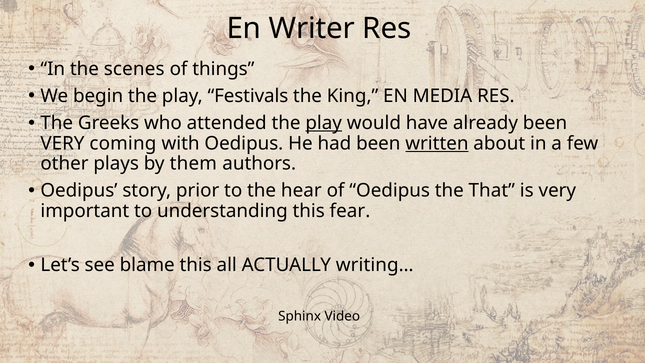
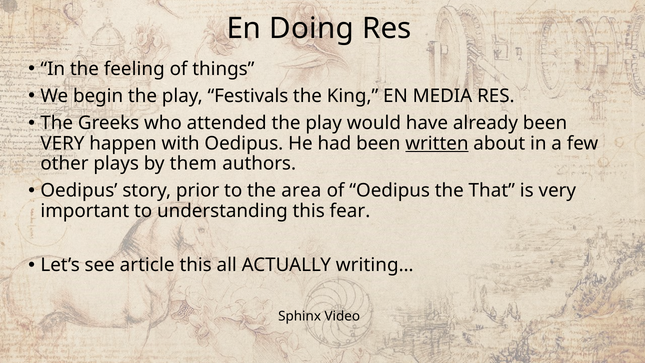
Writer: Writer -> Doing (312, 28)
scenes: scenes -> feeling (134, 69)
play underline: present -> none (324, 123)
coming: coming -> happen (123, 143)
hear: hear -> area (301, 191)
blame: blame -> article (147, 265)
